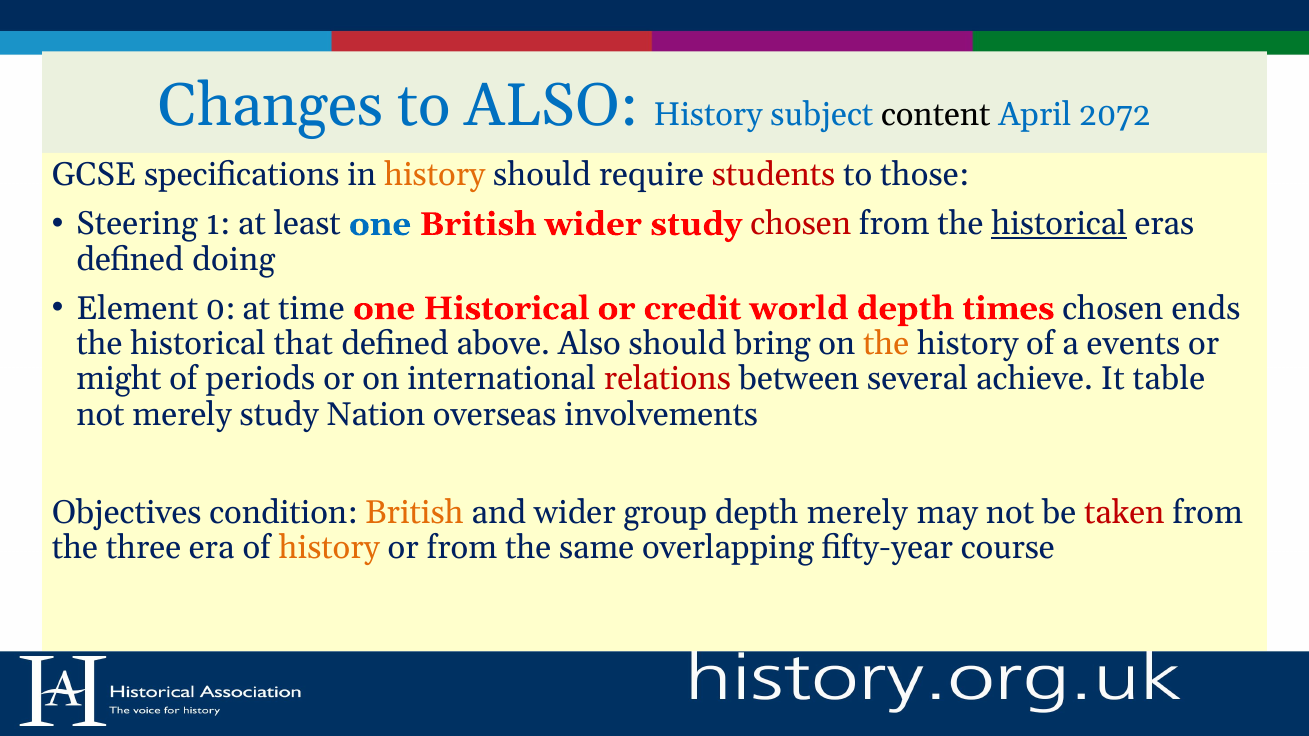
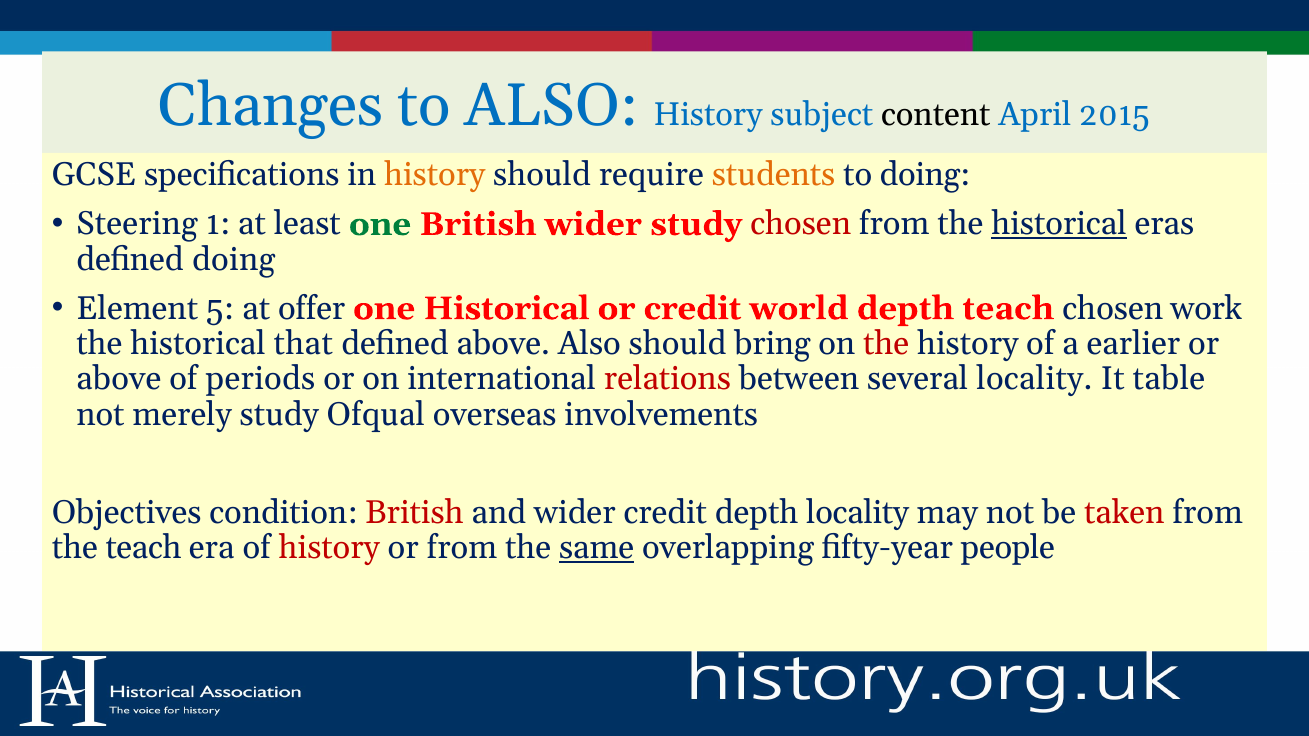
2072: 2072 -> 2015 (1114, 115)
students colour: red -> orange (774, 175)
to those: those -> doing (925, 175)
one colour: blue -> green (380, 224)
0: 0 -> 5 (220, 309)
time: time -> offer (312, 309)
depth times: times -> teach (1008, 309)
ends: ends -> work (1206, 309)
the colour: orange -> red (886, 344)
events: events -> earlier (1134, 344)
might: might -> above (119, 379)
several achieve: achieve -> locality (1034, 379)
Nation: Nation -> Ofqual (376, 415)
British colour: orange -> red (414, 512)
wider group: group -> credit (665, 512)
depth merely: merely -> locality (858, 512)
the three: three -> teach (144, 548)
history colour: orange -> red (329, 548)
same underline: none -> present (597, 548)
course: course -> people (1008, 548)
